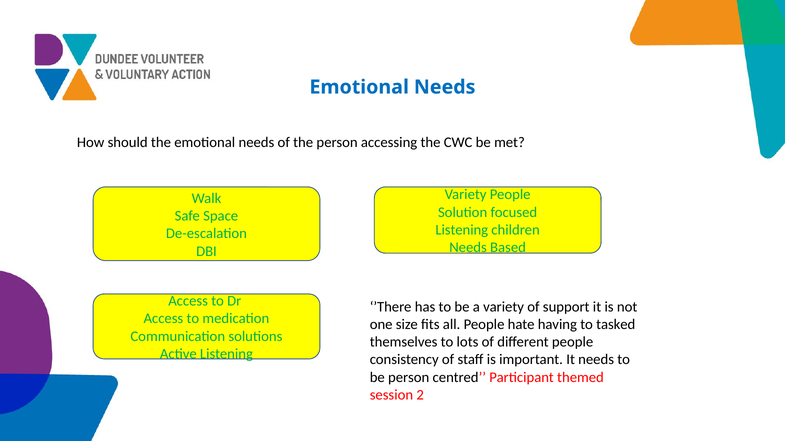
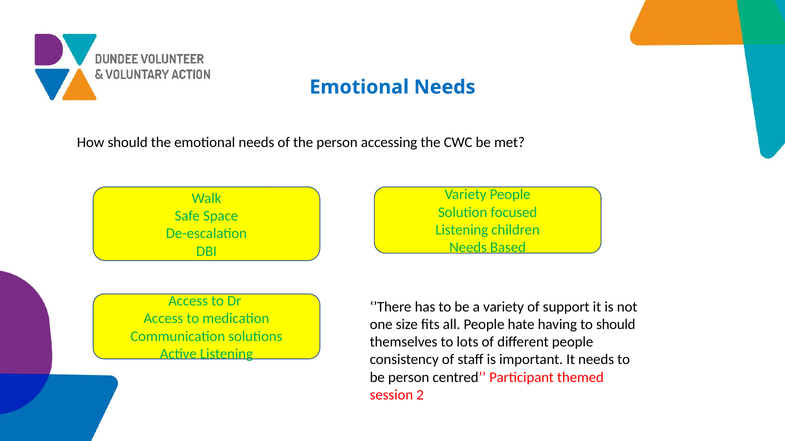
to tasked: tasked -> should (616, 325)
